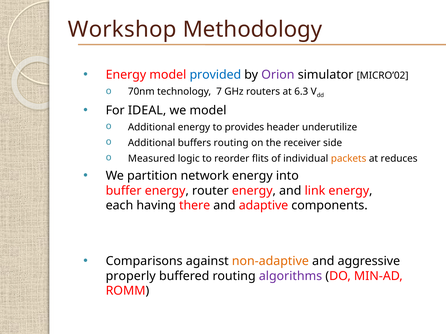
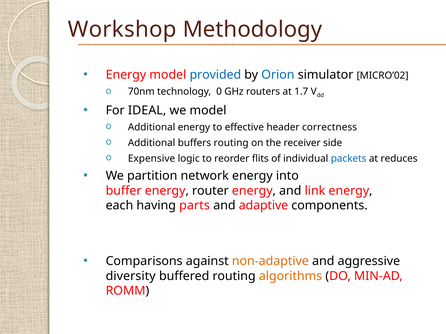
Orion colour: purple -> blue (278, 75)
7: 7 -> 0 (219, 92)
6.3: 6.3 -> 1.7 (301, 92)
provides: provides -> effective (244, 128)
underutilize: underutilize -> correctness (330, 128)
Measured: Measured -> Expensive (152, 159)
packets colour: orange -> blue (349, 159)
there: there -> parts (195, 206)
properly: properly -> diversity (131, 276)
algorithms colour: purple -> orange (291, 276)
